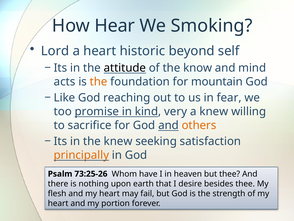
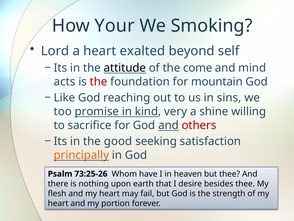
Hear: Hear -> Your (115, 26)
historic: historic -> exalted (142, 51)
know: know -> come (198, 68)
the colour: orange -> red (99, 81)
fear: fear -> sins (229, 98)
a knew: knew -> shine (214, 111)
others colour: orange -> red (199, 125)
the knew: knew -> good (118, 141)
